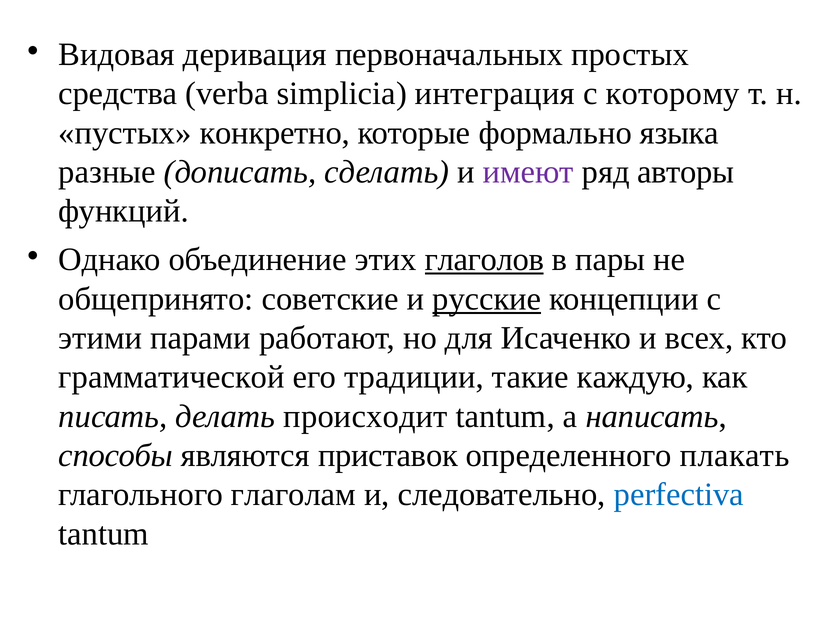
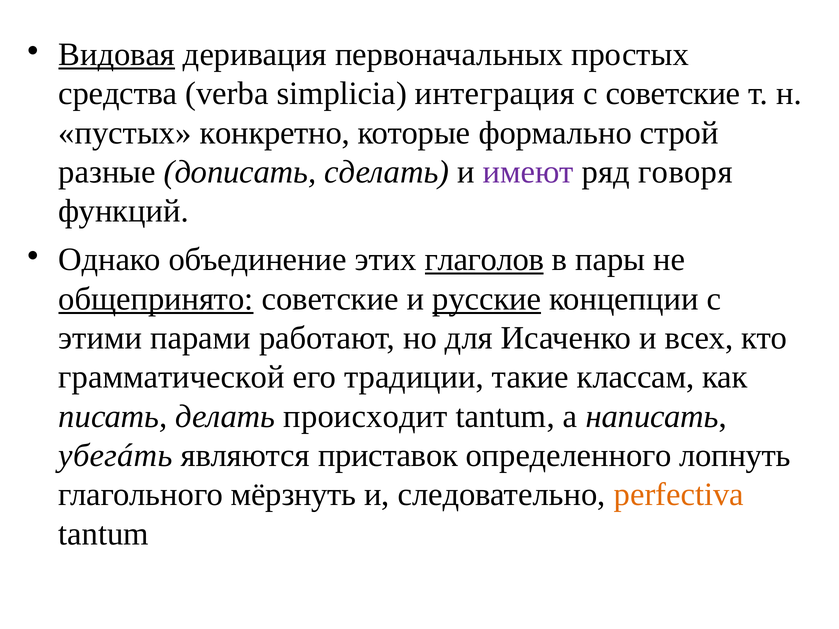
Видовая underline: none -> present (117, 55)
с которому: которому -> советские (673, 94)
языка: языка -> строй (679, 133)
авторы: авторы -> говоря (685, 172)
общепринято underline: none -> present (156, 299)
каждую: каждую -> классам (636, 377)
способы: способы -> убегáть (115, 456)
плакать: плакать -> лопнуть (735, 456)
глаголам: глаголам -> мёрзнуть (294, 495)
perfectiva colour: blue -> orange (679, 495)
